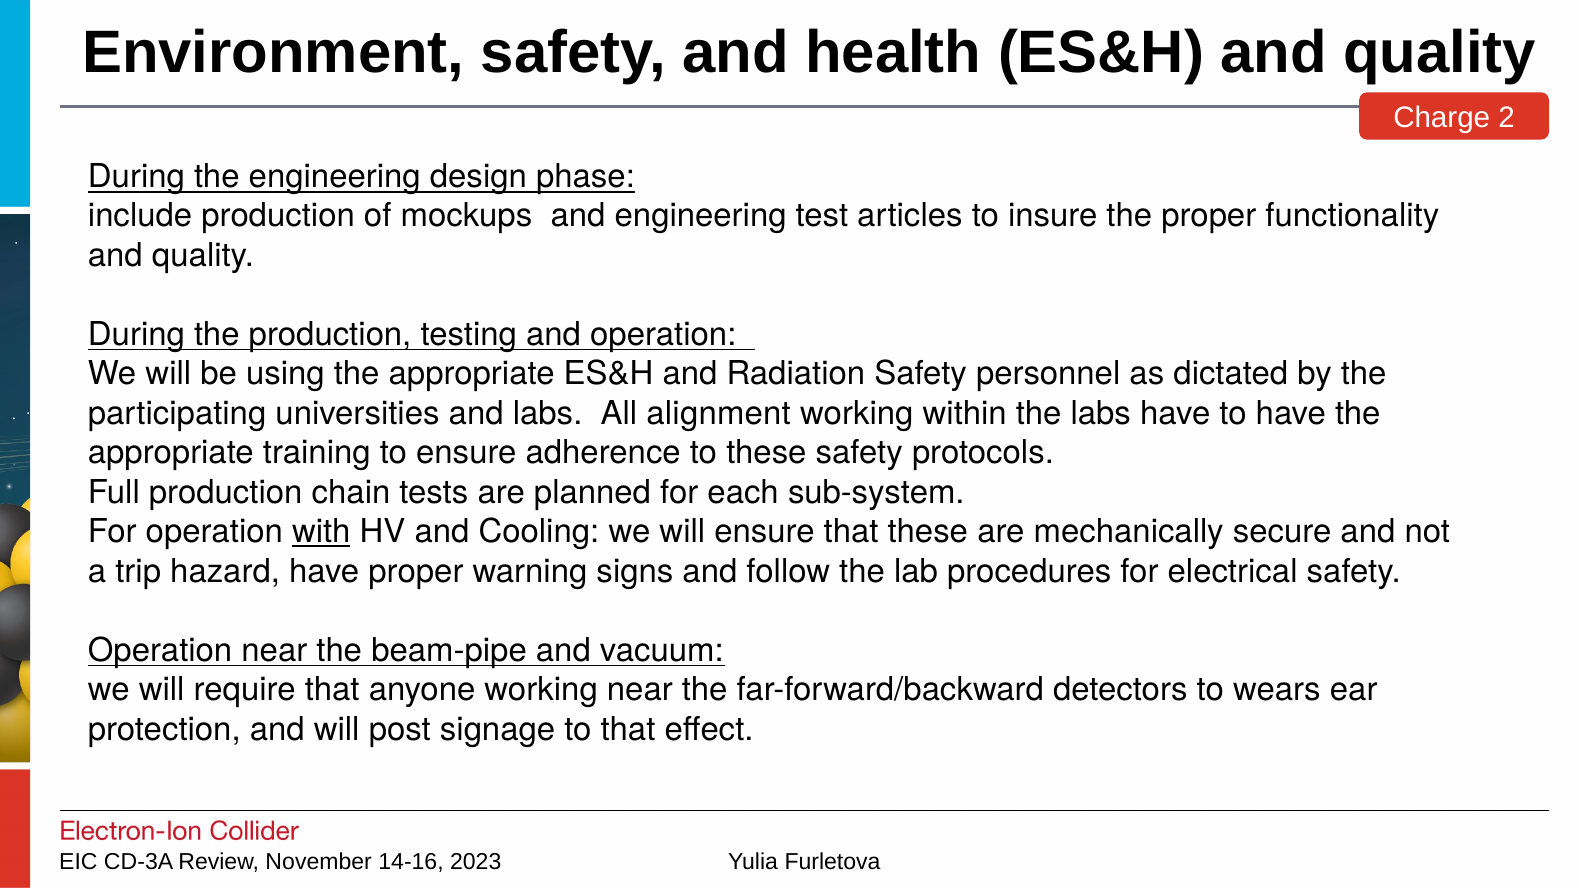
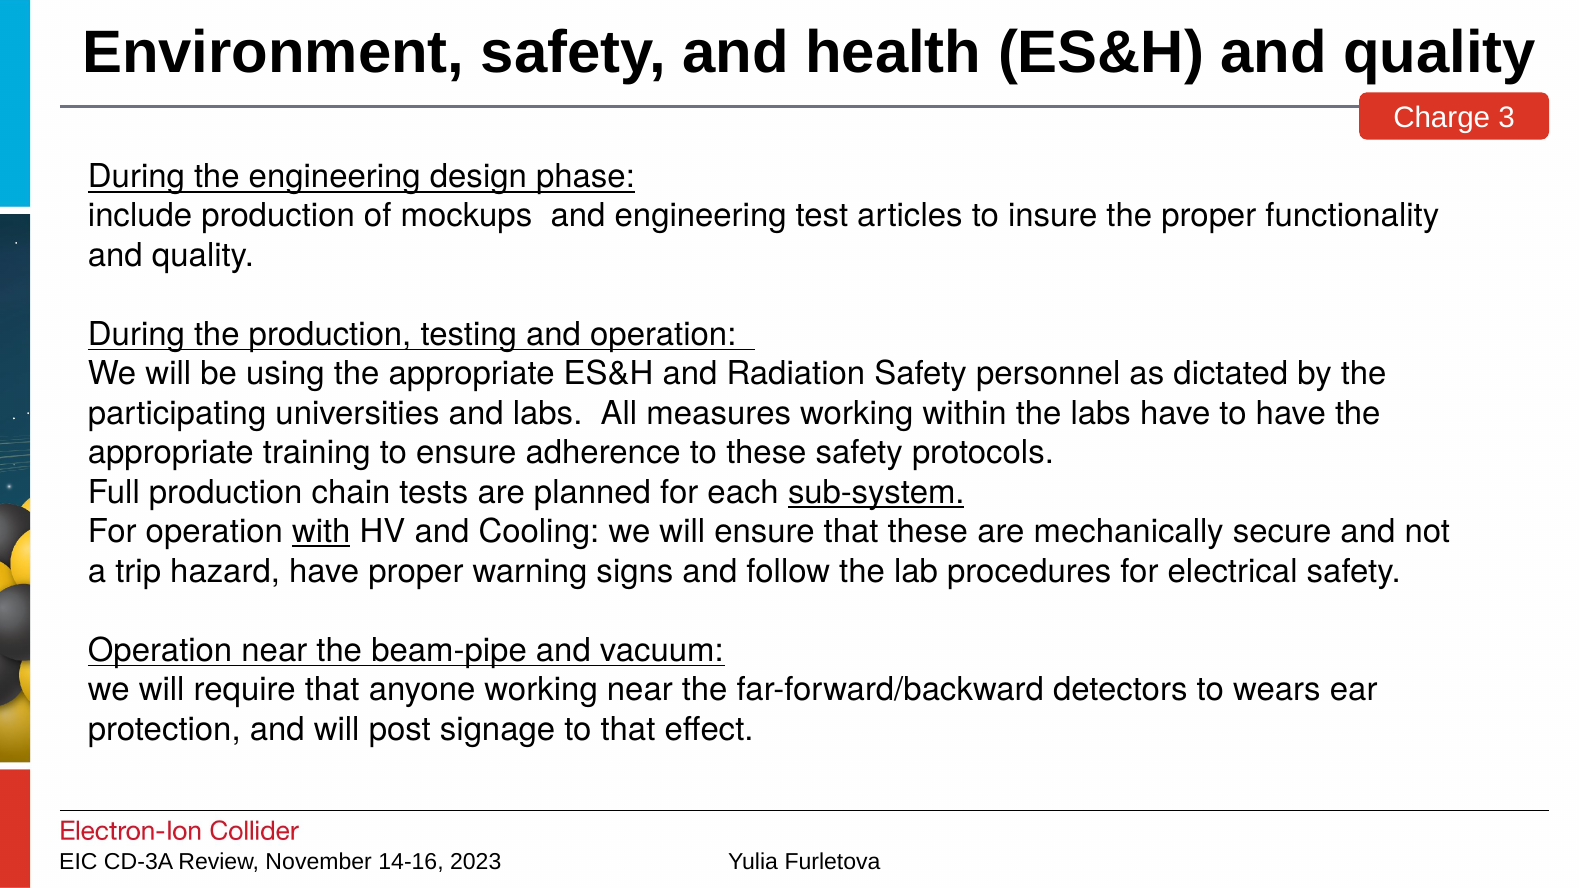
2: 2 -> 3 (1507, 118)
alignment: alignment -> measures (719, 414)
sub-system underline: none -> present (876, 493)
